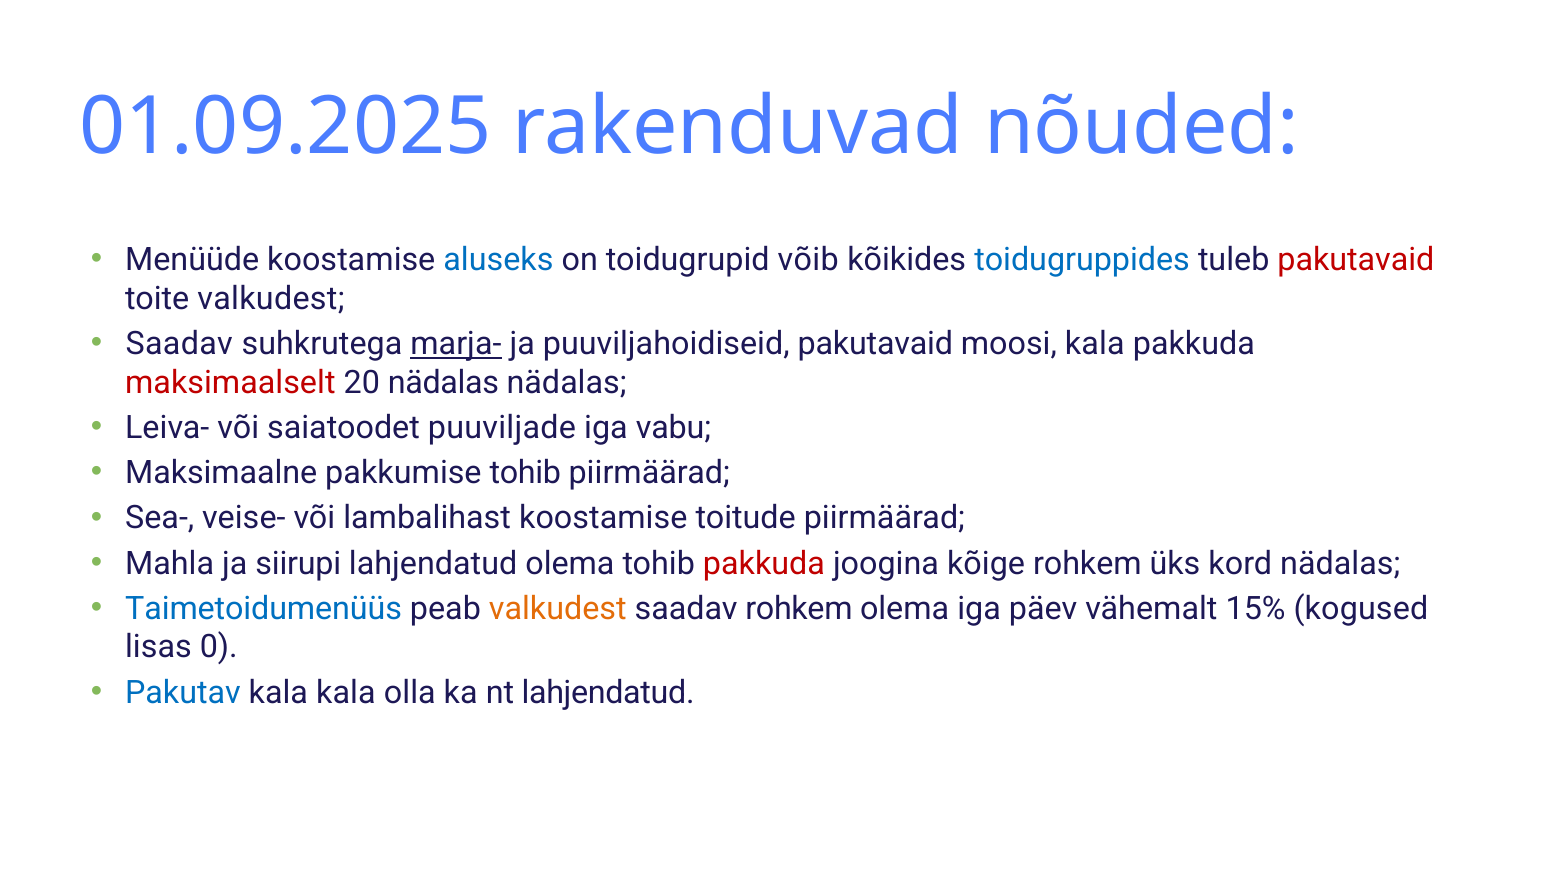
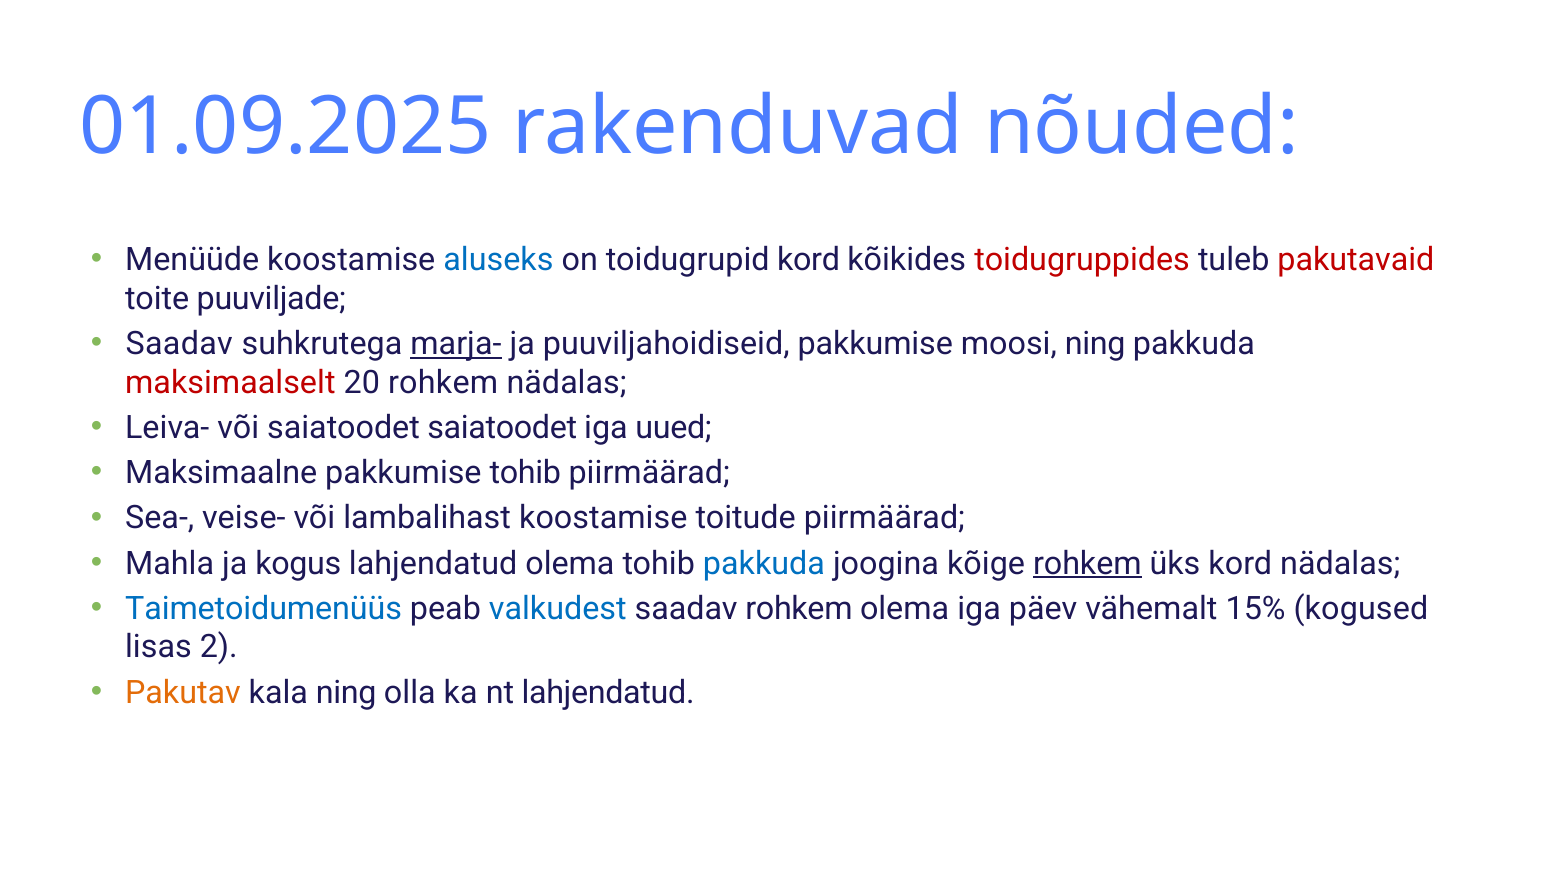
toidugrupid võib: võib -> kord (809, 260)
toidugruppides colour: blue -> red (1082, 260)
toite valkudest: valkudest -> puuviljade (271, 299)
puuviljahoidiseid pakutavaid: pakutavaid -> pakkumise (875, 344)
moosi kala: kala -> ning (1095, 344)
20 nädalas: nädalas -> rohkem (443, 383)
saiatoodet puuviljade: puuviljade -> saiatoodet (502, 428)
vabu: vabu -> uued (674, 428)
siirupi: siirupi -> kogus (298, 564)
pakkuda colour: red -> blue (764, 564)
rohkem underline: none -> present (1087, 564)
valkudest colour: orange -> blue (558, 609)
0: 0 -> 2 (219, 648)
Pakutav colour: blue -> orange (183, 693)
kala kala: kala -> ning (346, 693)
